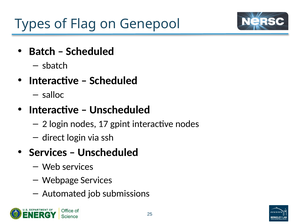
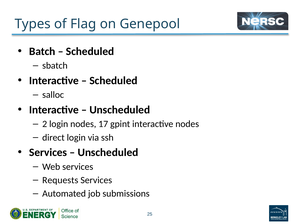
Webpage: Webpage -> Requests (60, 180)
